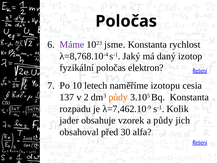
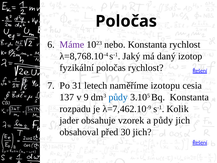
jsme: jsme -> nebo (115, 44)
poločas elektron: elektron -> rychlost (146, 68)
10: 10 -> 31 (77, 86)
2: 2 -> 9 (86, 97)
půdy colour: orange -> blue (118, 97)
30 alfa: alfa -> jich (142, 132)
